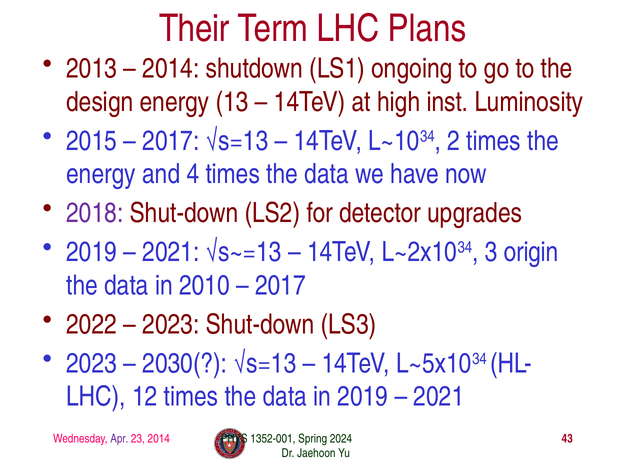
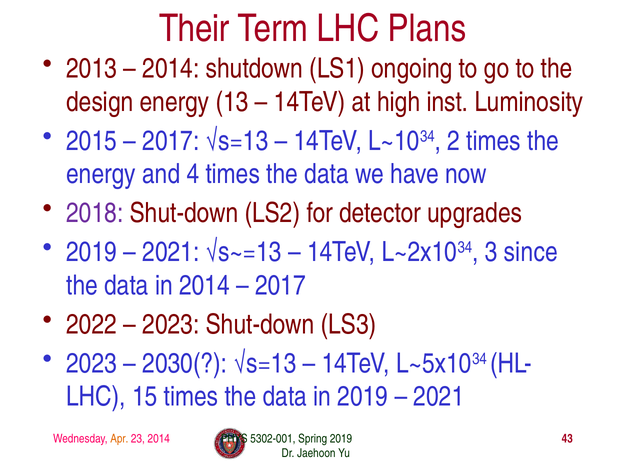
origin: origin -> since (531, 252)
in 2010: 2010 -> 2014 (204, 286)
12: 12 -> 15 (145, 397)
Apr colour: purple -> orange (119, 439)
1352-001: 1352-001 -> 5302-001 (273, 439)
Spring 2024: 2024 -> 2019 (341, 439)
